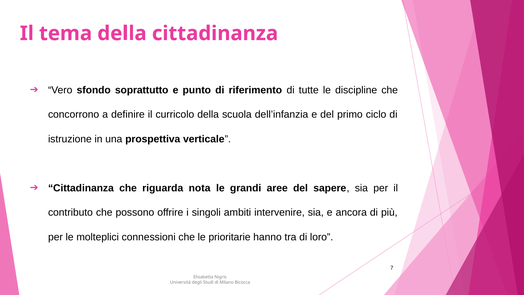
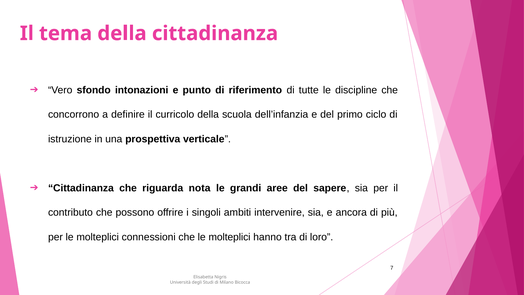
soprattutto: soprattutto -> intonazioni (142, 90)
che le prioritarie: prioritarie -> molteplici (230, 237)
